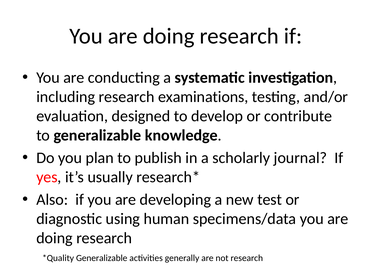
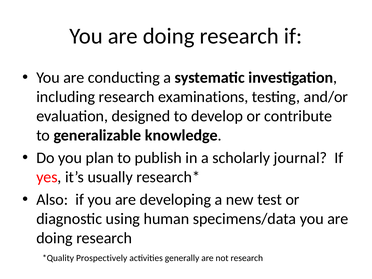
Generalizable: Generalizable -> Prospectively (102, 258)
